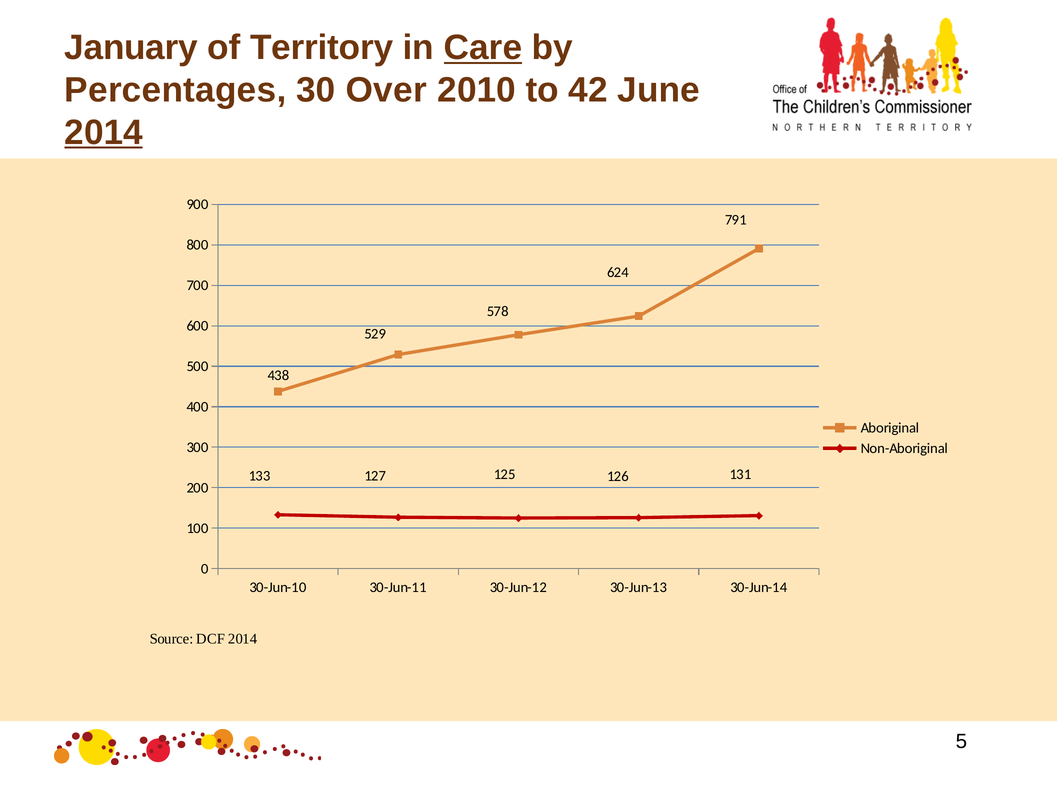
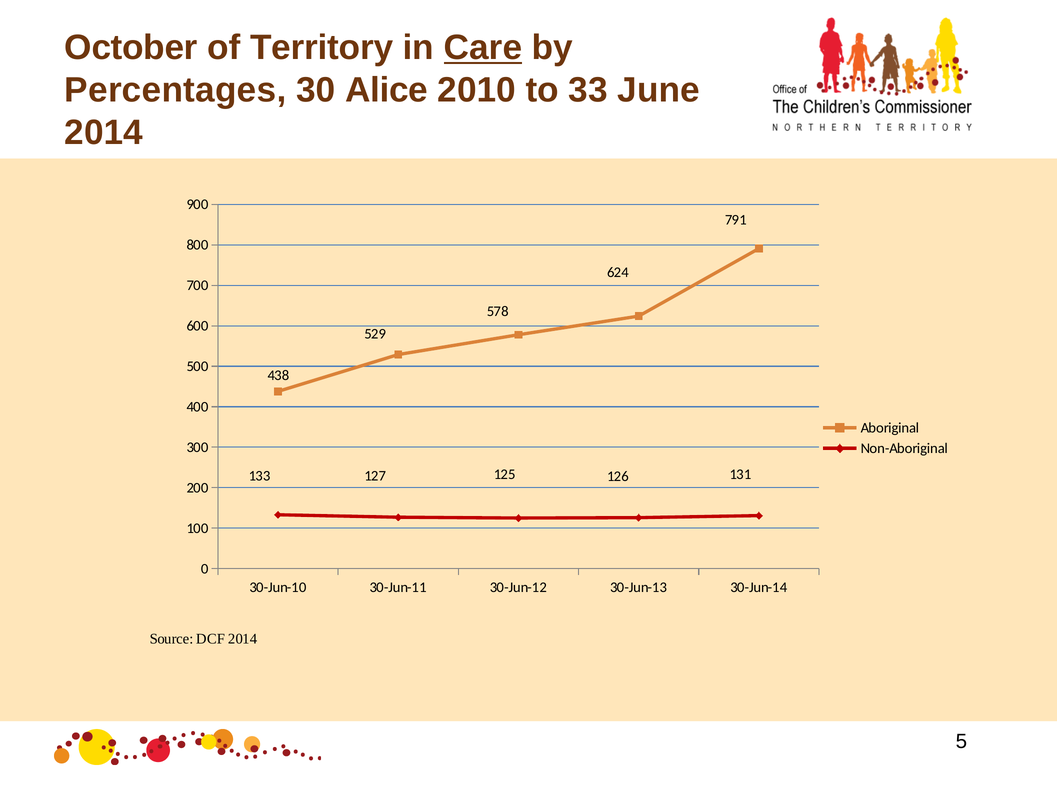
January: January -> October (131, 48)
Over: Over -> Alice (387, 90)
42: 42 -> 33 (588, 90)
2014 underline: present -> none (104, 132)
